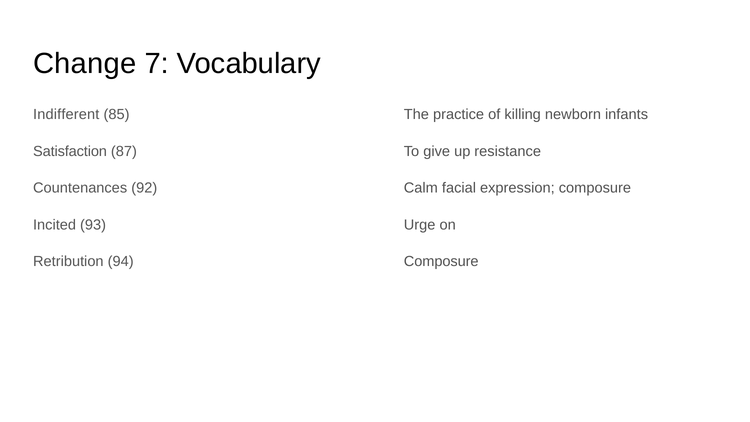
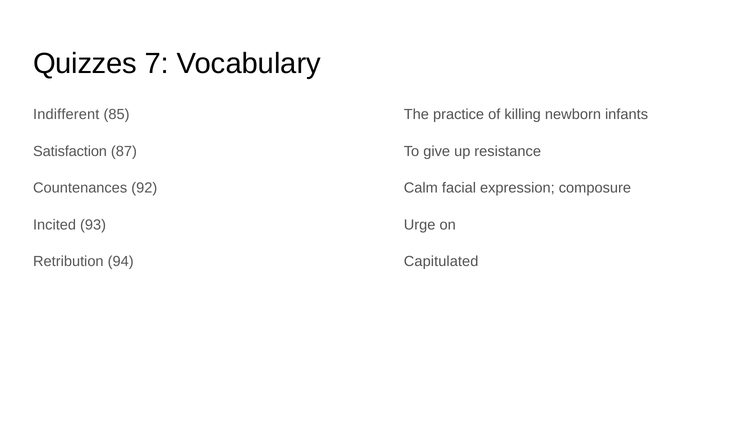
Change: Change -> Quizzes (85, 64)
Composure: Composure -> Capitulated (441, 261)
